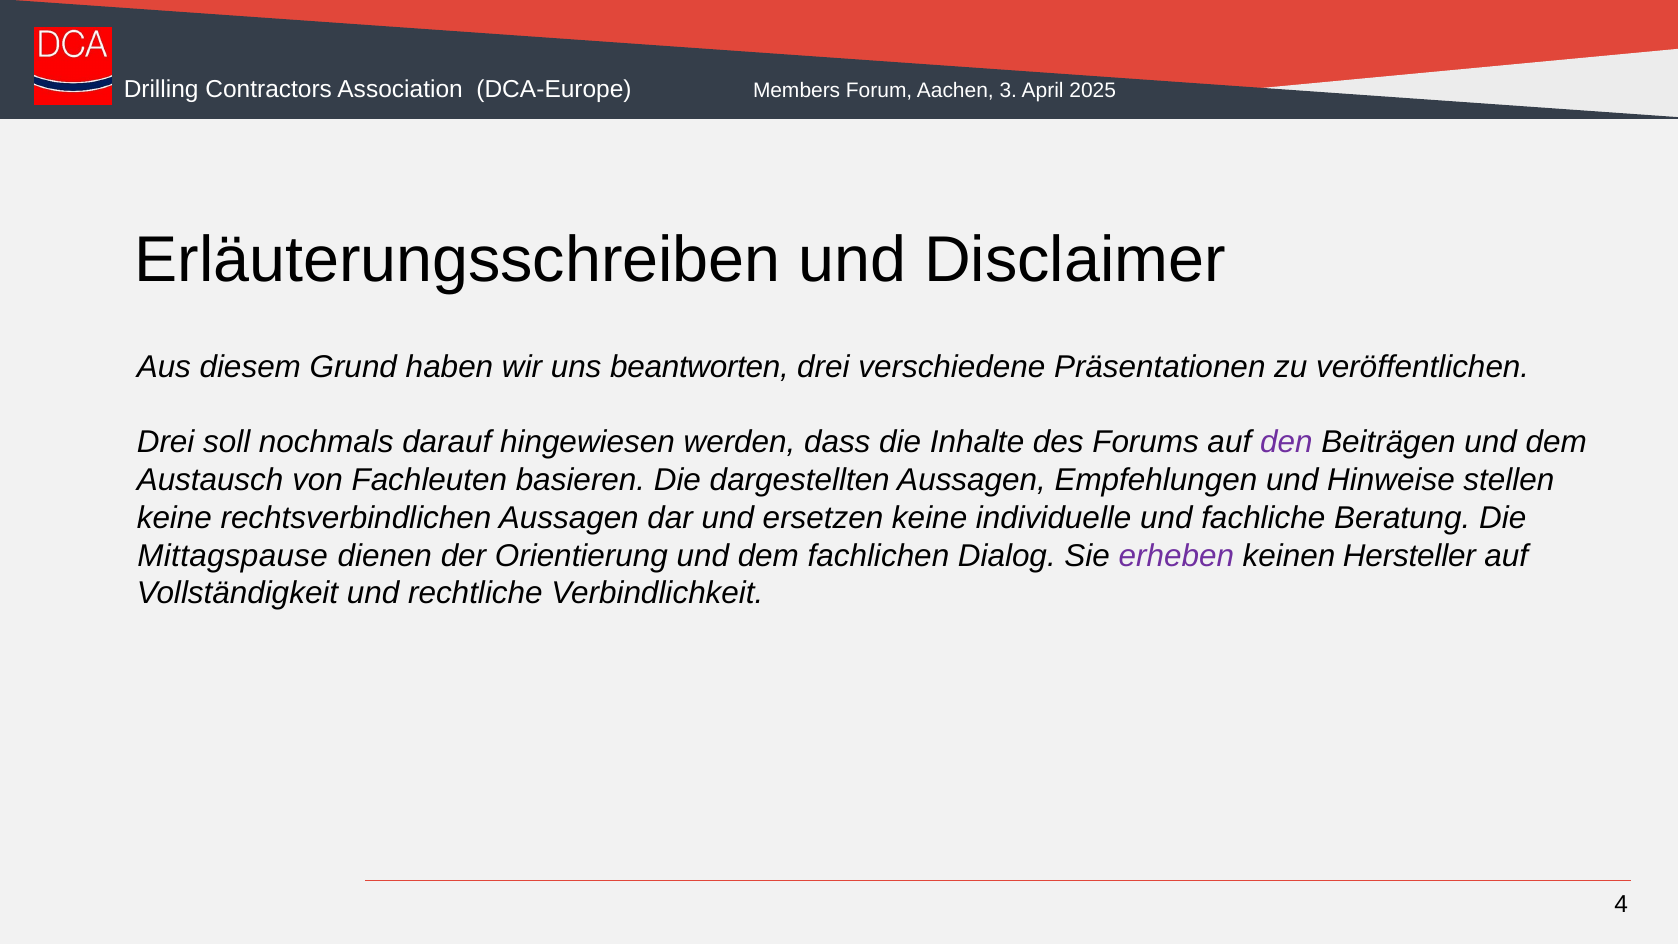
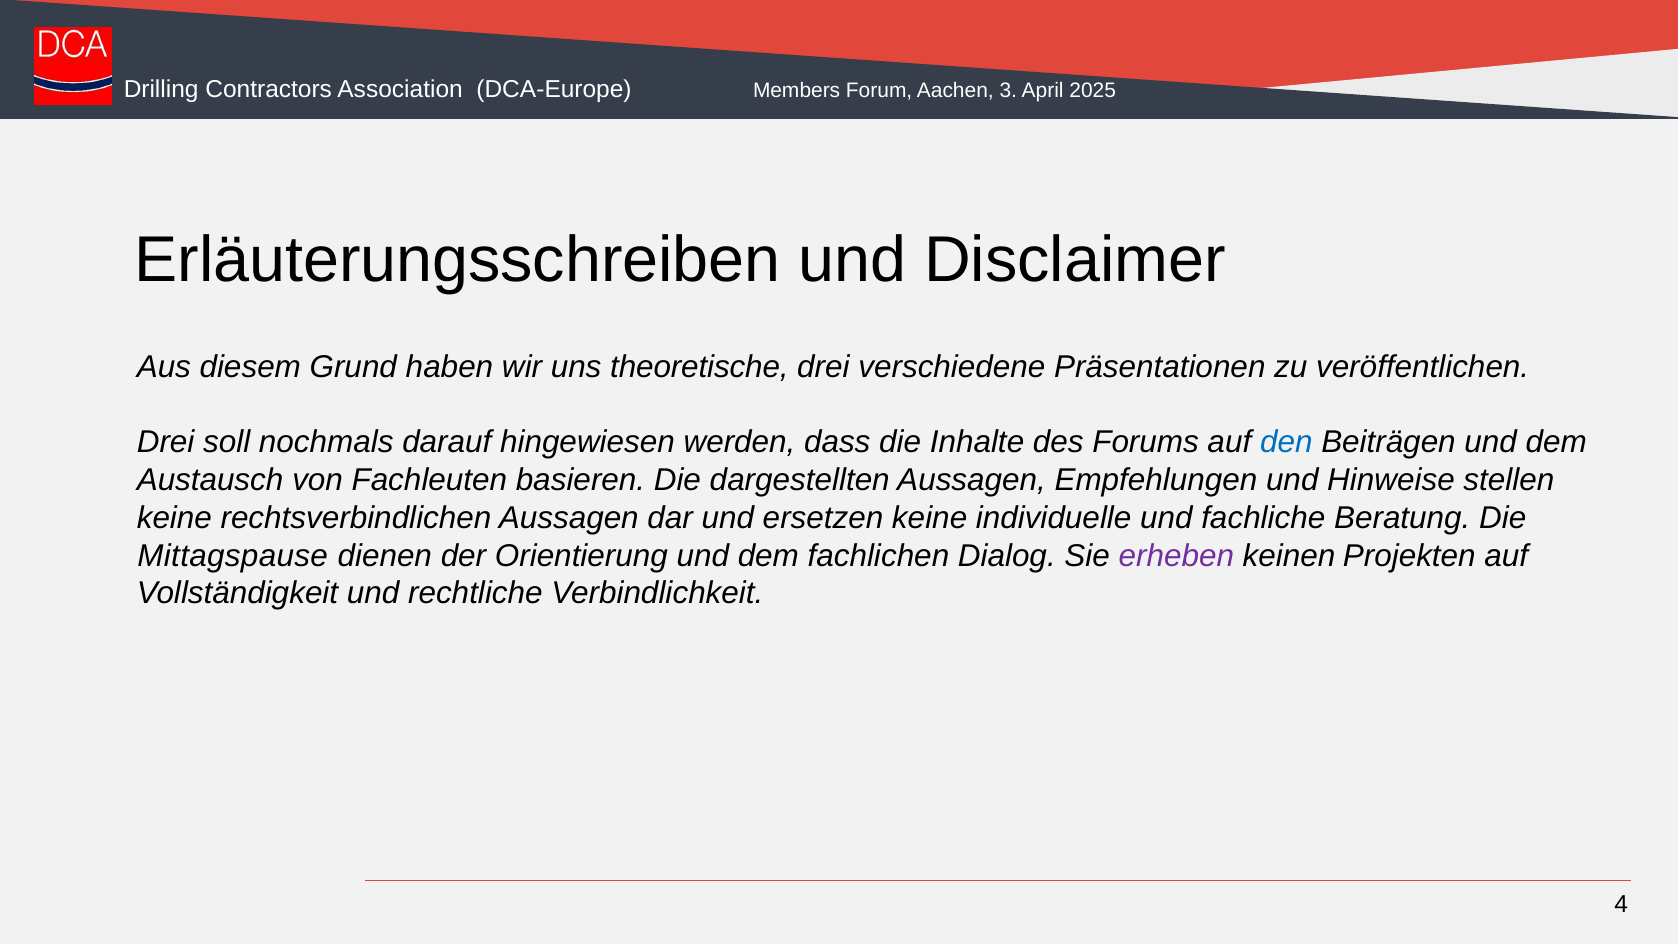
beantworten: beantworten -> theoretische (699, 367)
den colour: purple -> blue (1286, 442)
Hersteller: Hersteller -> Projekten (1409, 556)
